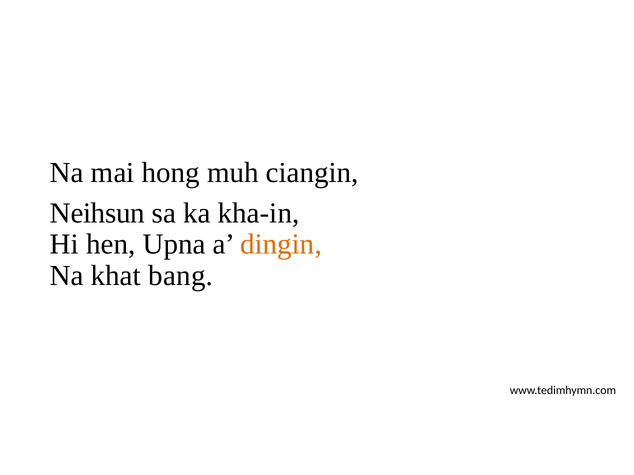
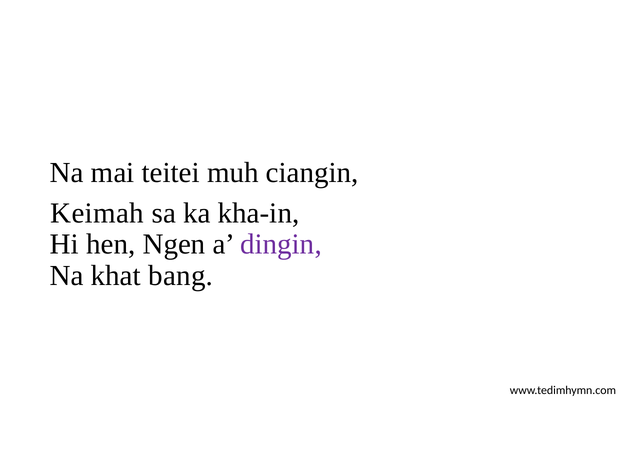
hong: hong -> teitei (171, 173)
Neihsun: Neihsun -> Keimah (97, 213)
Upna: Upna -> Ngen (174, 245)
dingin colour: orange -> purple (281, 245)
